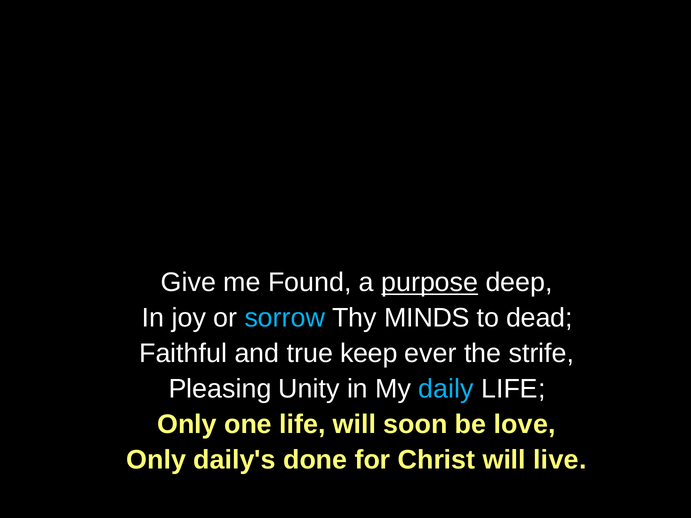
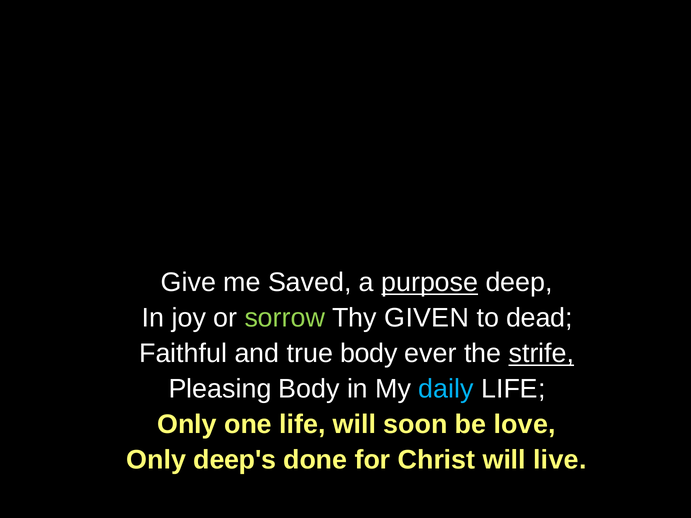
Found: Found -> Saved (310, 283)
sorrow colour: light blue -> light green (285, 318)
MINDS: MINDS -> GIVEN (427, 318)
true keep: keep -> body (369, 354)
strife underline: none -> present (541, 354)
Pleasing Unity: Unity -> Body (309, 389)
daily's: daily's -> deep's (235, 460)
